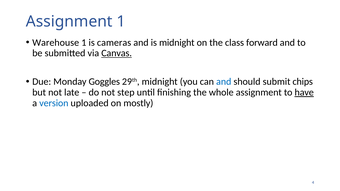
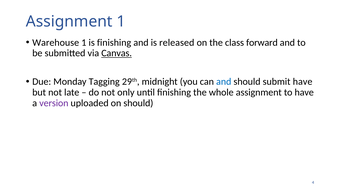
is cameras: cameras -> finishing (114, 43)
is midnight: midnight -> released (177, 43)
Goggles: Goggles -> Tagging (104, 82)
submit chips: chips -> have (303, 82)
step: step -> only (126, 92)
have underline: present -> none (304, 92)
version colour: blue -> purple (54, 103)
on mostly: mostly -> should (138, 103)
